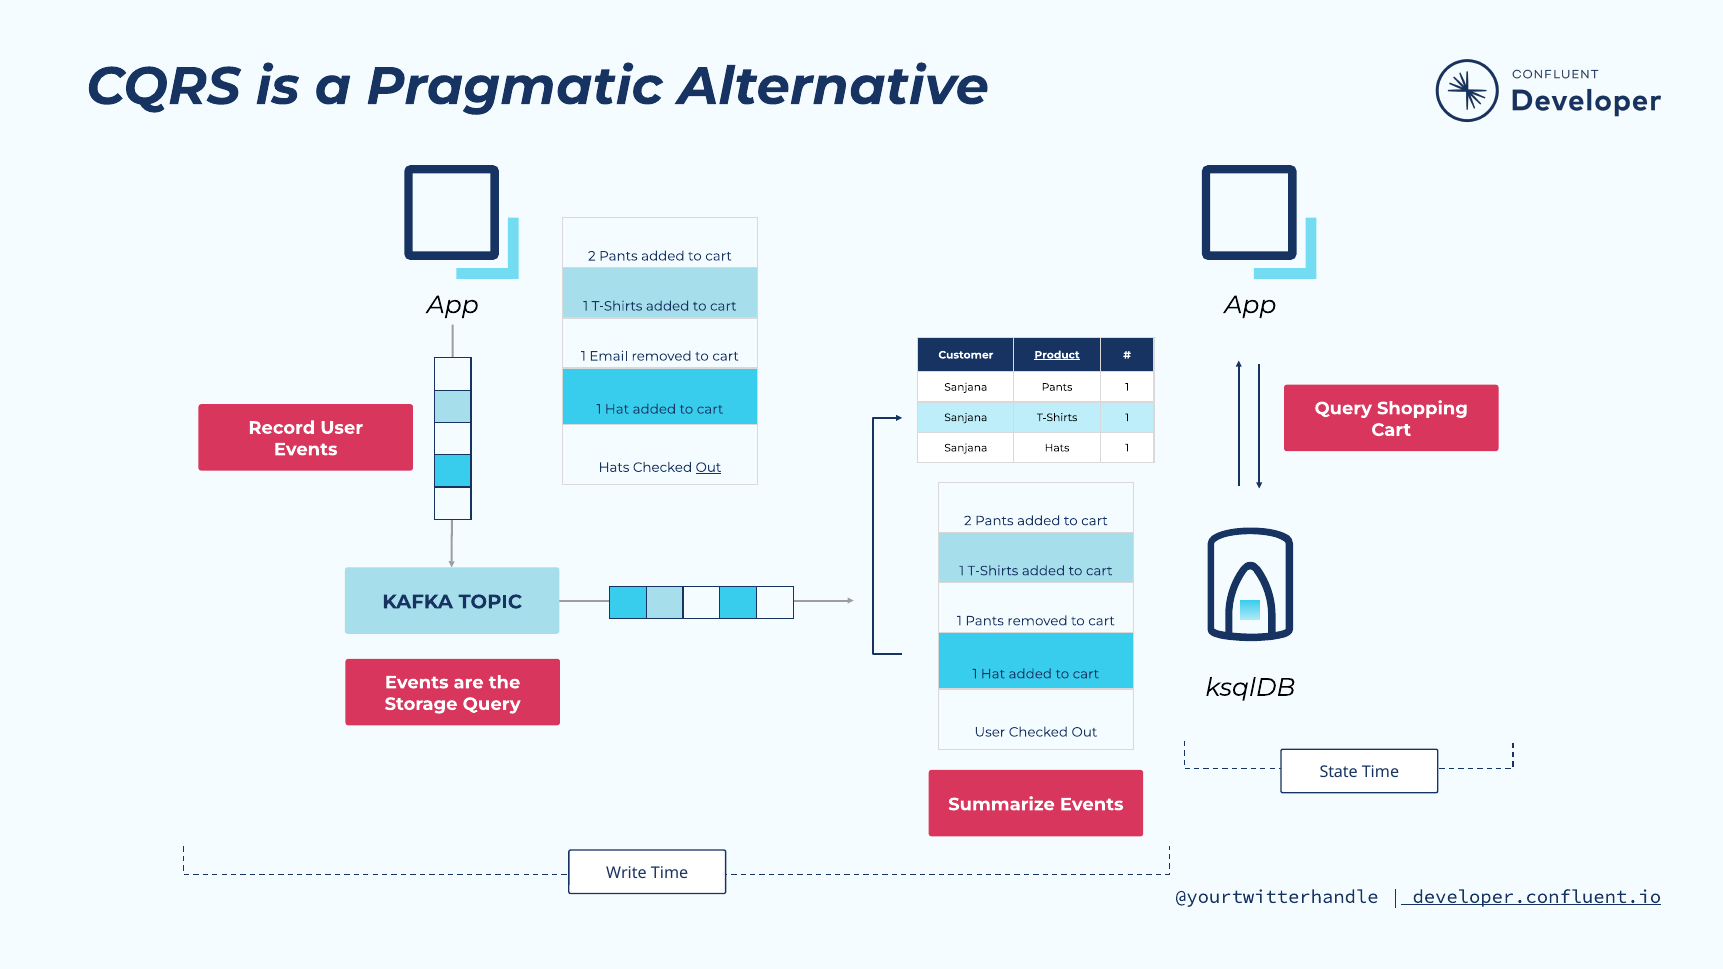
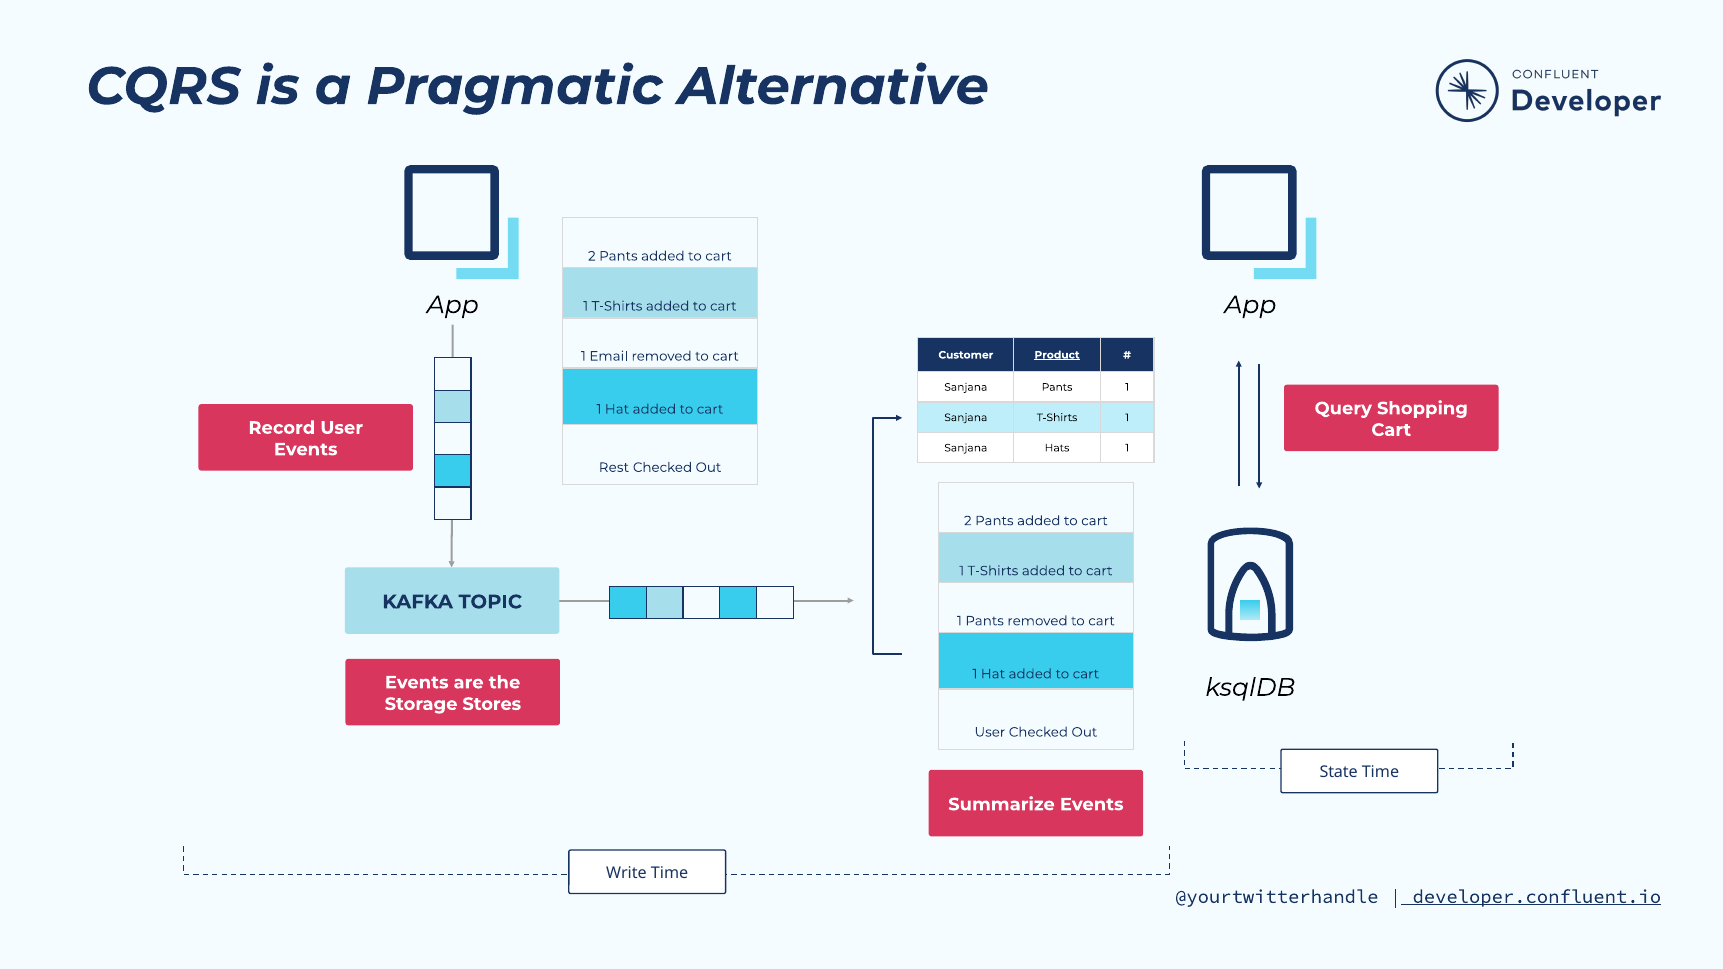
Hats: Hats -> Rest (614, 468)
Out underline: present -> none (708, 468)
Storage Query: Query -> Stores (492, 704)
